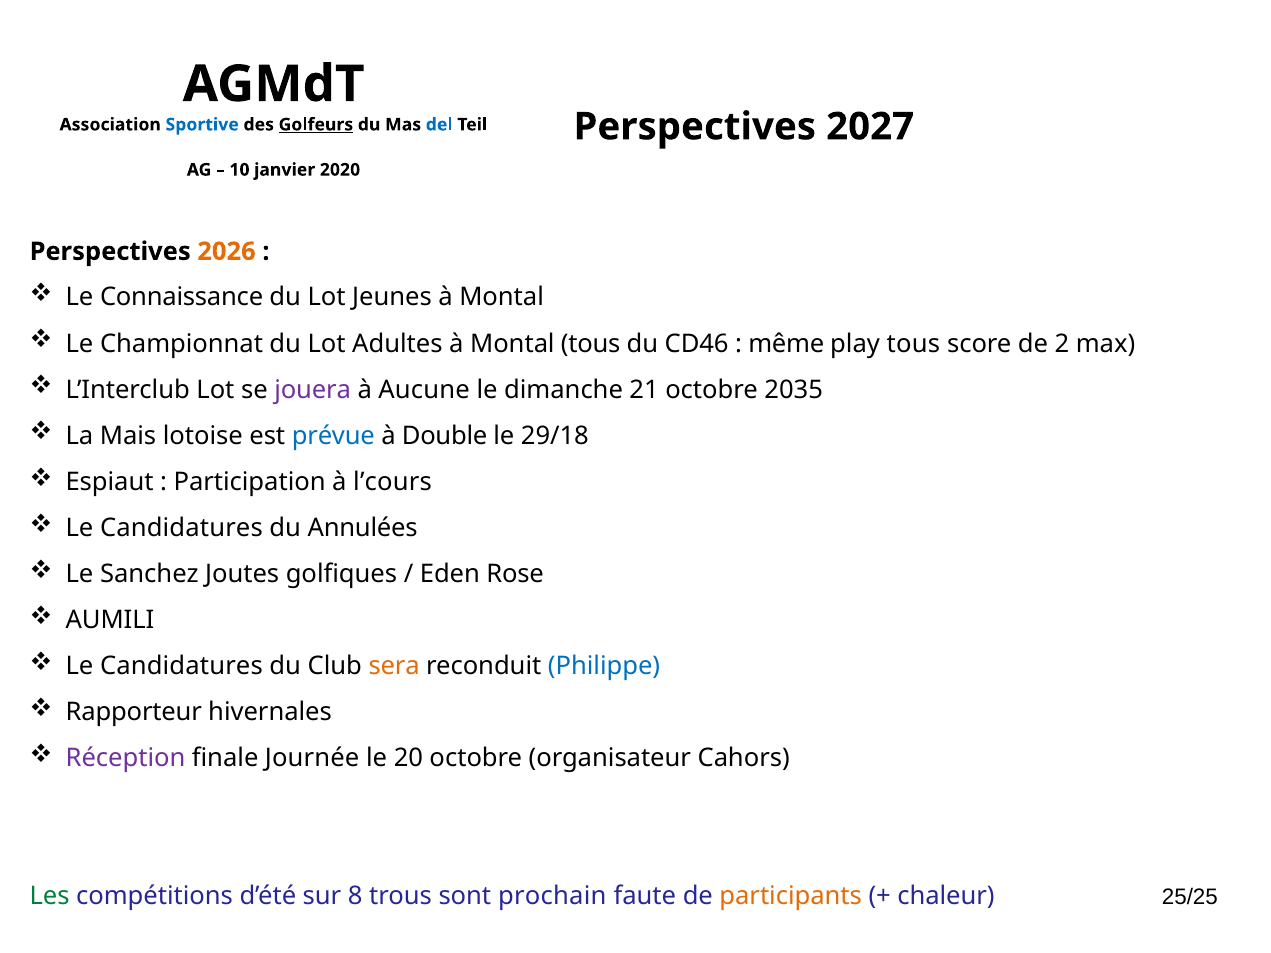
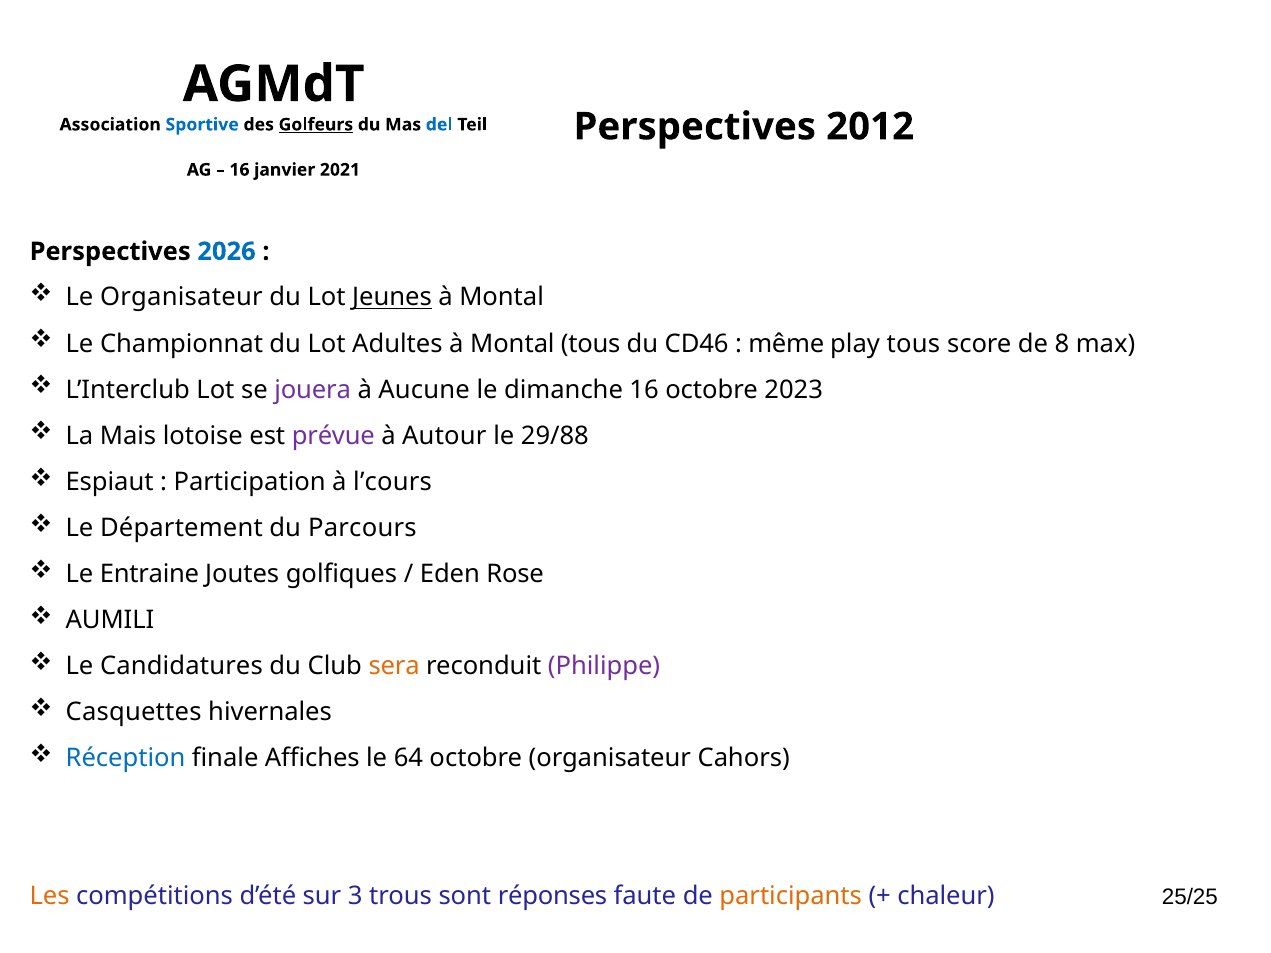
2027: 2027 -> 2012 (870, 127)
10: 10 -> 16 (239, 170)
2020: 2020 -> 2021 (340, 170)
2026 colour: orange -> blue (227, 251)
Le Connaissance: Connaissance -> Organisateur (181, 298)
Jeunes underline: none -> present (392, 298)
2: 2 -> 8 (1062, 344)
dimanche 21: 21 -> 16 (644, 390)
2035: 2035 -> 2023 (794, 390)
prévue colour: blue -> purple (333, 436)
Double: Double -> Autour (444, 436)
29/18: 29/18 -> 29/88 (555, 436)
Candidatures: Candidatures -> Département (181, 528)
Annulées: Annulées -> Parcours (362, 528)
Sanchez: Sanchez -> Entraine (149, 574)
Philippe colour: blue -> purple (604, 666)
Rapporteur: Rapporteur -> Casquettes (134, 712)
Réception colour: purple -> blue (126, 758)
Journée: Journée -> Affiches (312, 758)
20: 20 -> 64 (408, 758)
Les colour: green -> orange (50, 896)
8: 8 -> 3 (355, 896)
prochain: prochain -> réponses (553, 896)
